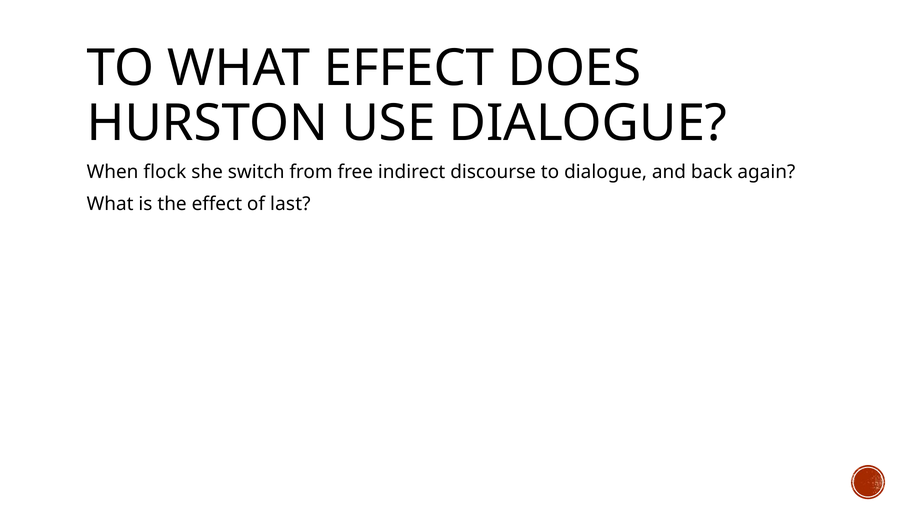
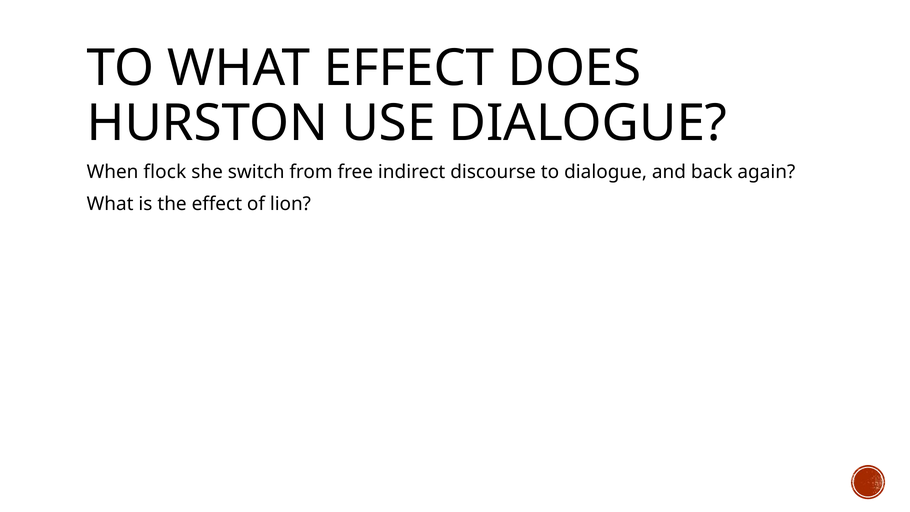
last: last -> lion (290, 204)
